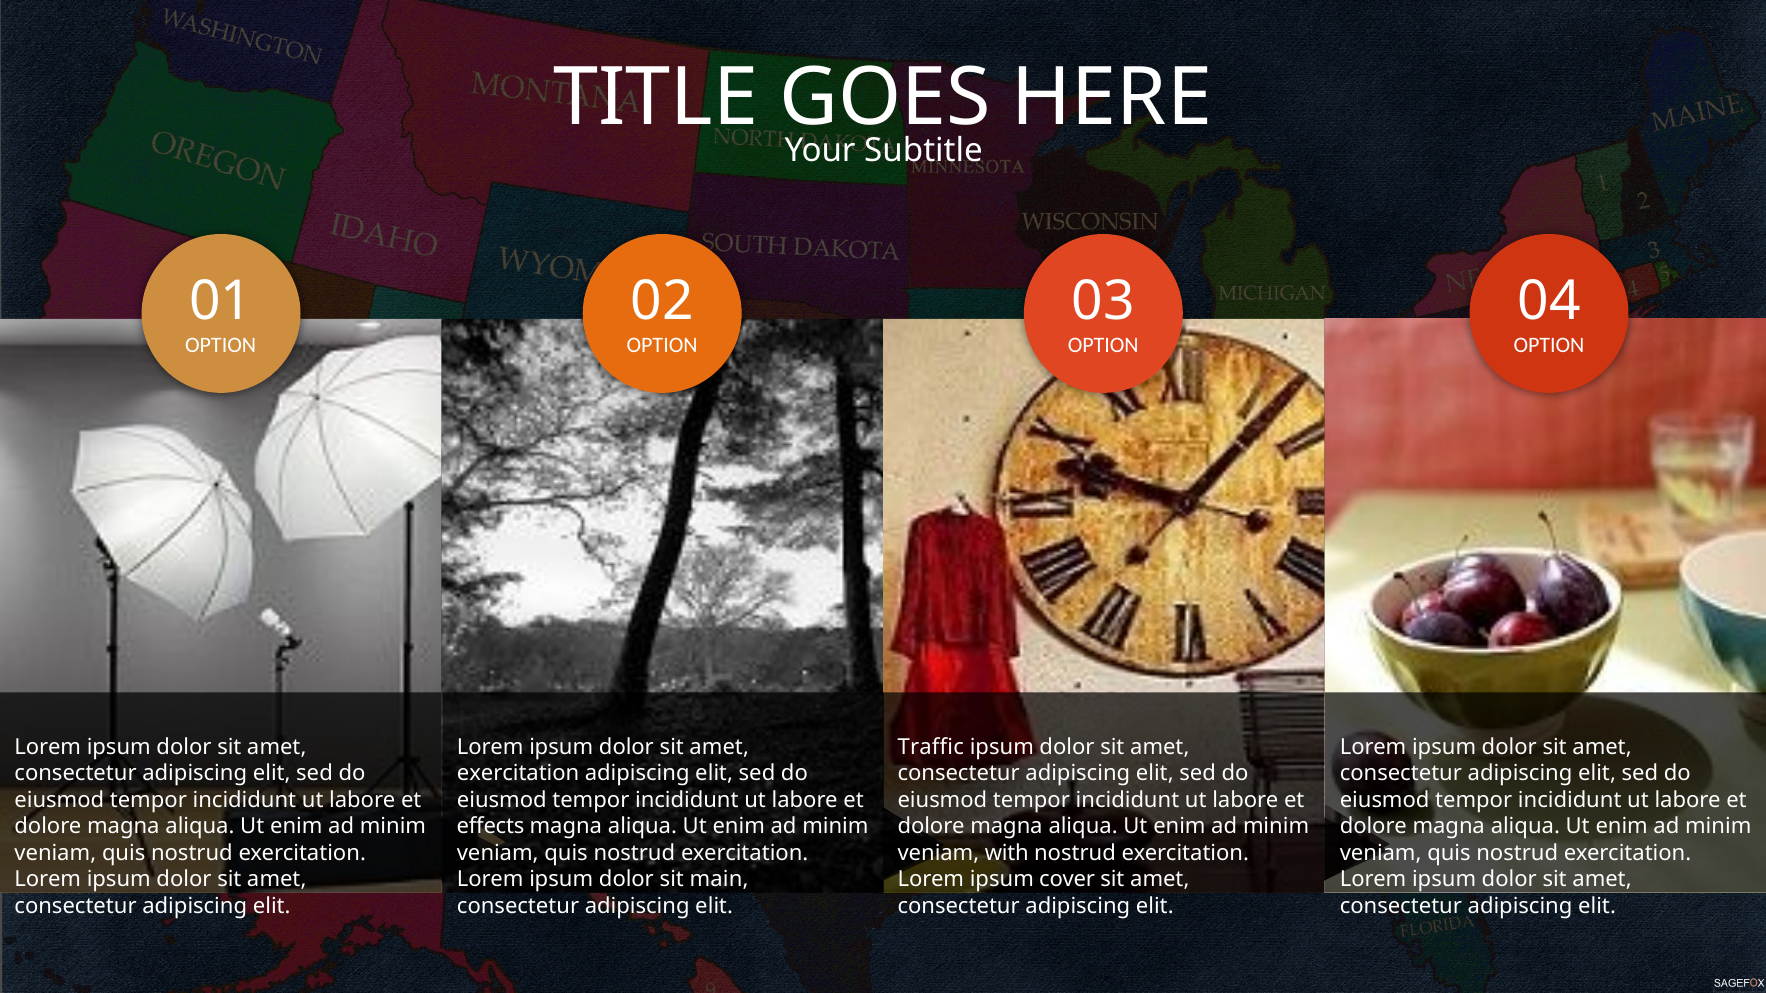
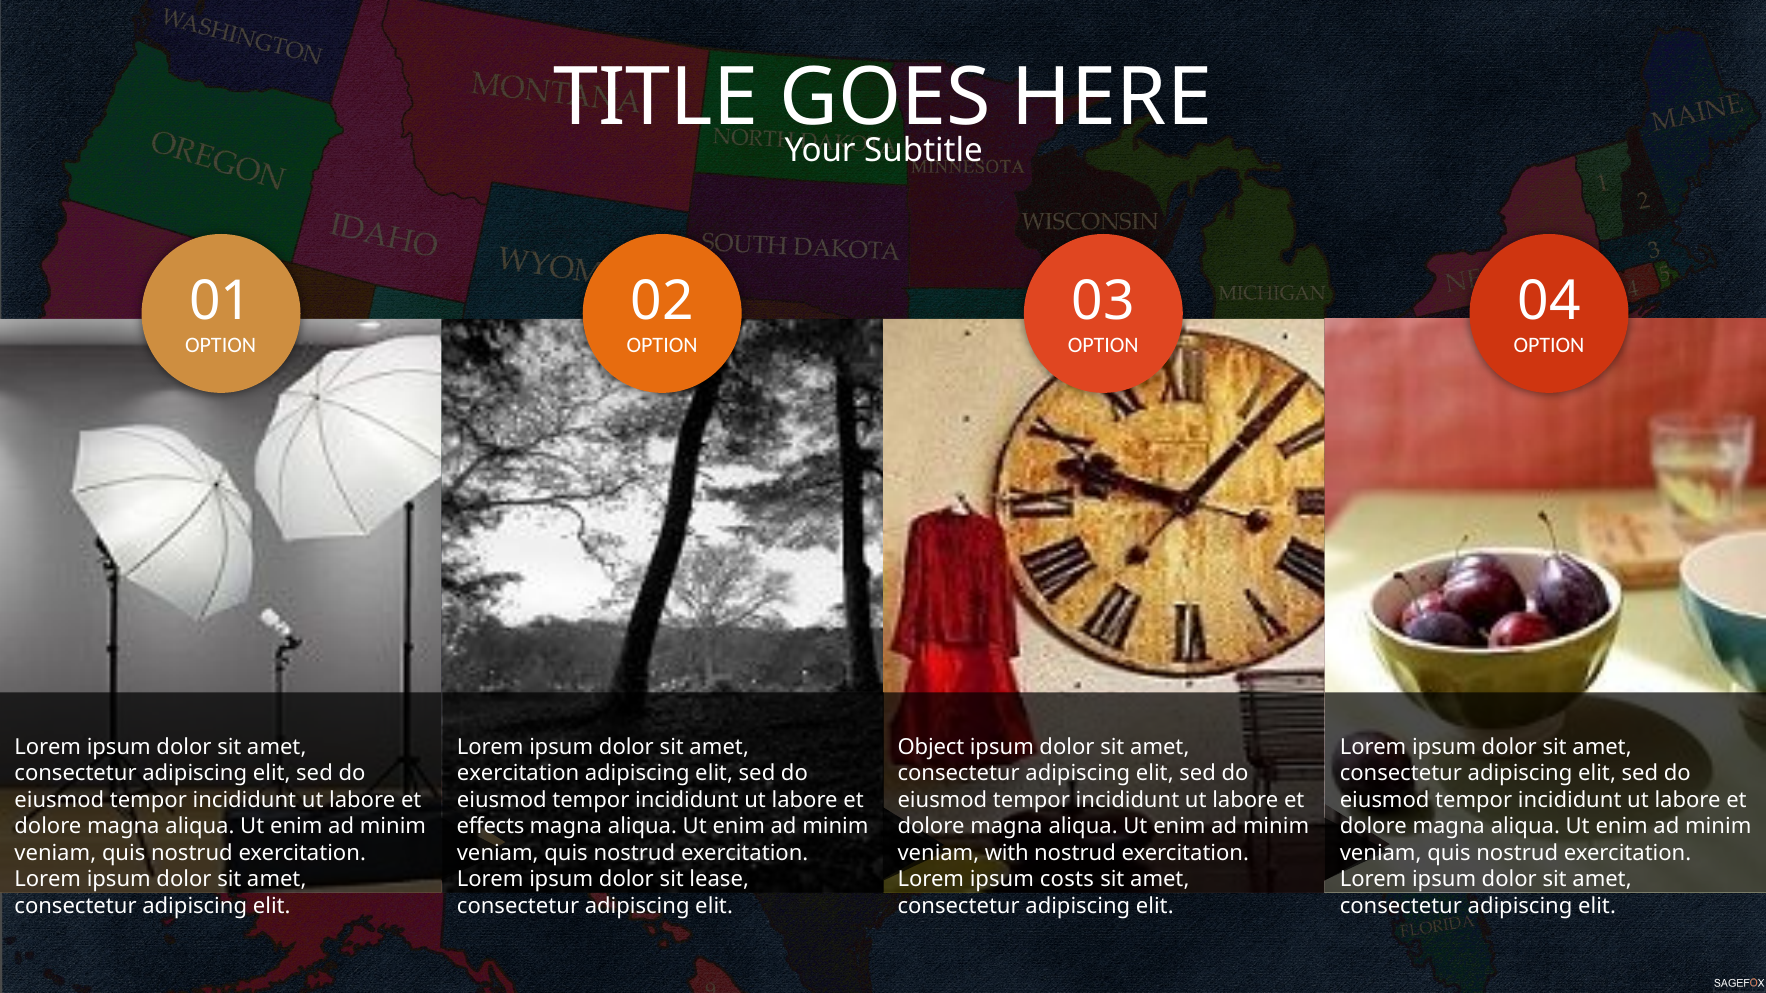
Traffic: Traffic -> Object (931, 747)
main: main -> lease (719, 880)
cover: cover -> costs (1067, 880)
